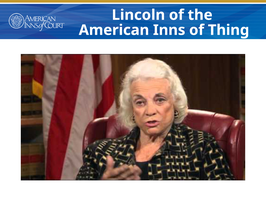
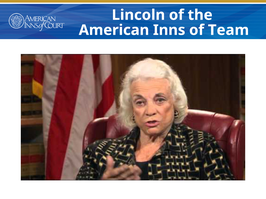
Thing: Thing -> Team (228, 30)
